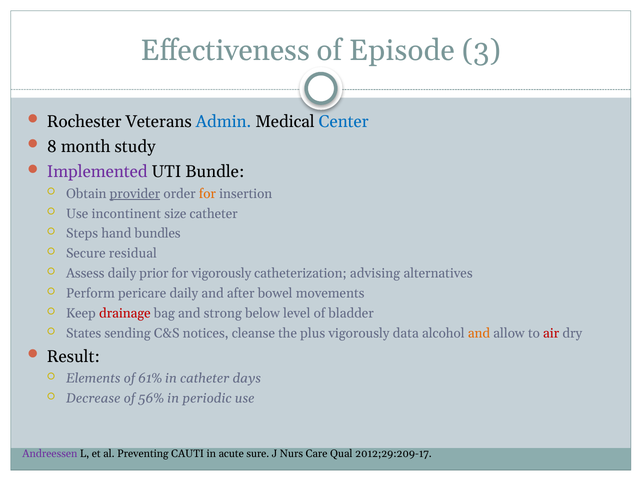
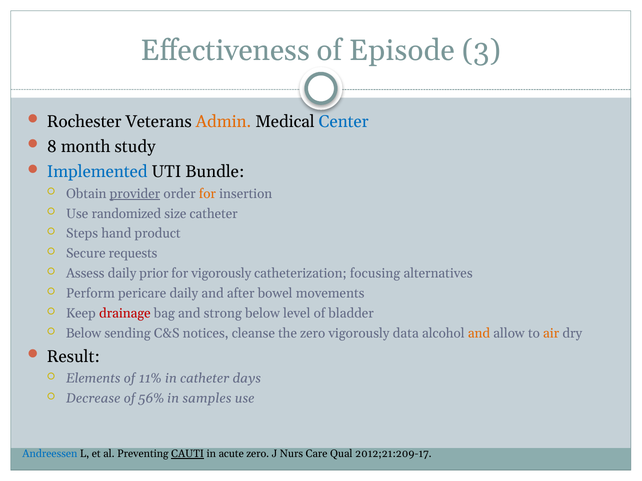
Admin colour: blue -> orange (223, 122)
Implemented colour: purple -> blue (97, 172)
incontinent: incontinent -> randomized (126, 214)
bundles: bundles -> product (158, 234)
residual: residual -> requests (133, 254)
advising: advising -> focusing (375, 274)
States: States -> Below (84, 334)
the plus: plus -> zero (313, 334)
air colour: red -> orange (551, 334)
61%: 61% -> 11% (150, 379)
periodic: periodic -> samples (207, 399)
Andreessen colour: purple -> blue (50, 454)
CAUTI underline: none -> present (188, 454)
acute sure: sure -> zero (258, 454)
2012;29:209-17: 2012;29:209-17 -> 2012;21:209-17 (393, 454)
